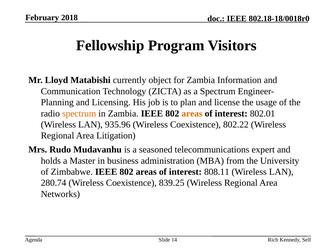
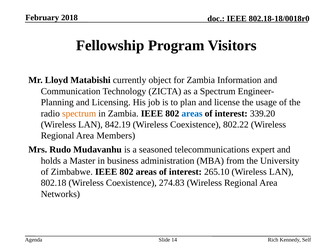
areas colour: orange -> blue (192, 113)
802.01: 802.01 -> 339.20 (263, 113)
935.96: 935.96 -> 842.19 (118, 124)
Litigation: Litigation -> Members (116, 136)
808.11: 808.11 -> 265.10 (217, 172)
280.74: 280.74 -> 802.18 (54, 183)
839.25: 839.25 -> 274.83 (172, 183)
